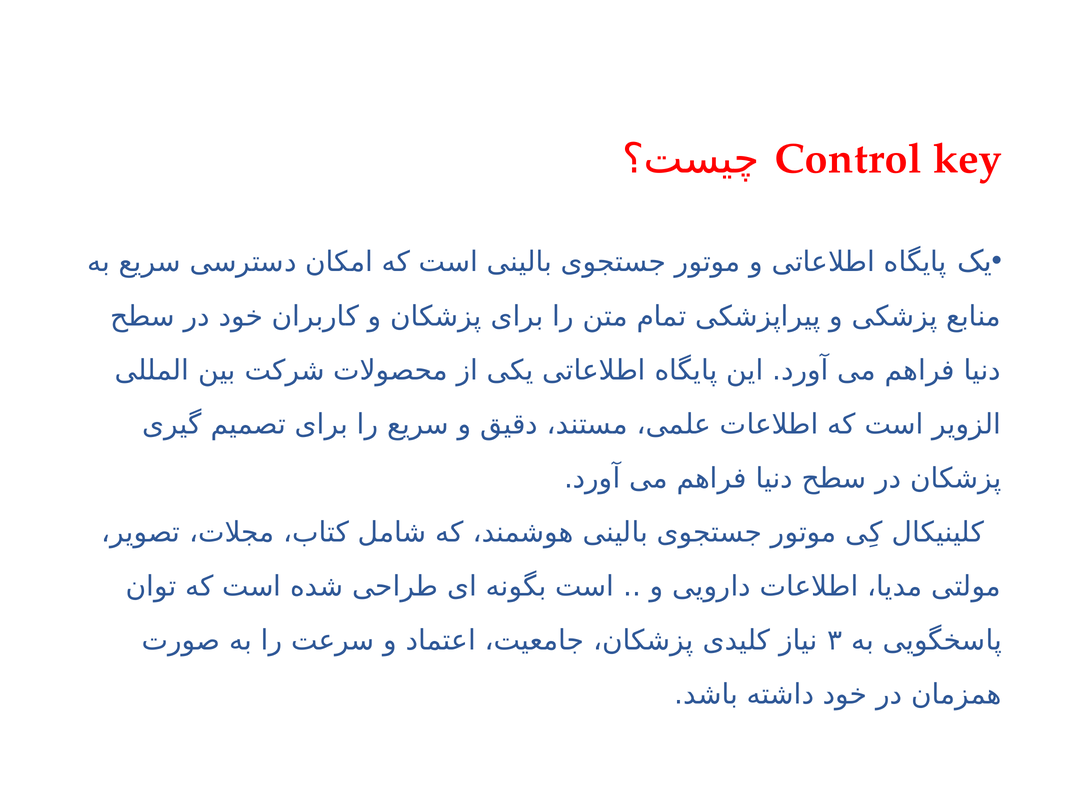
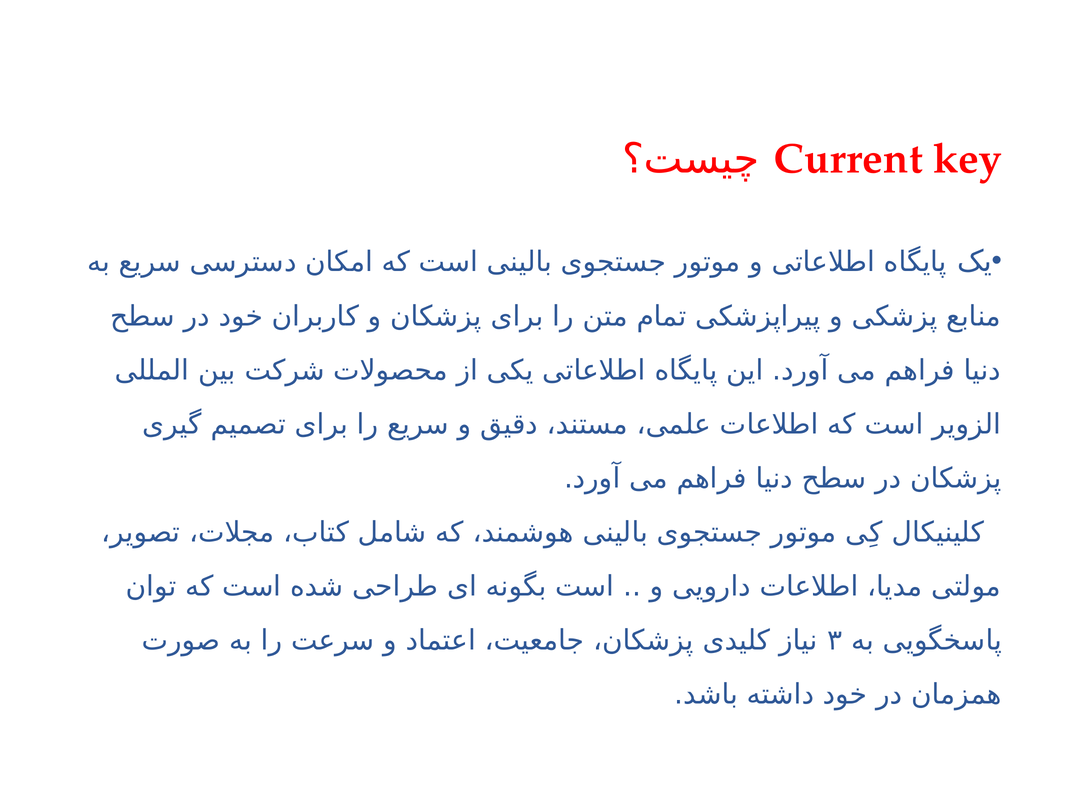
Control: Control -> Current (848, 159)
